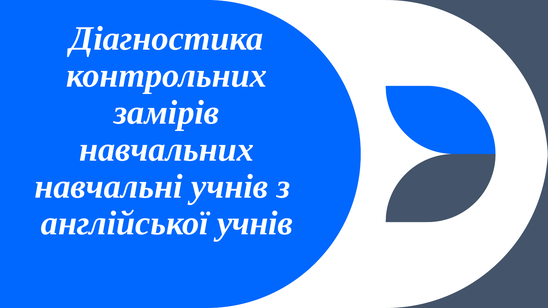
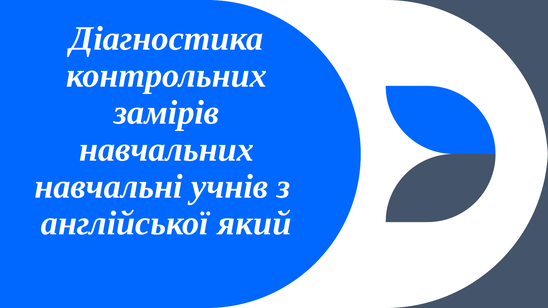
англійської учнів: учнів -> який (255, 224)
